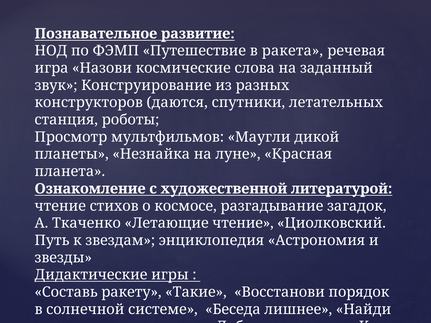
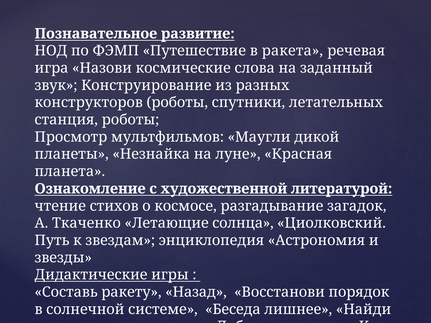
конструкторов даются: даются -> роботы (177, 103)
Летающие чтение: чтение -> солнца (243, 223)
Такие: Такие -> Назад (196, 292)
